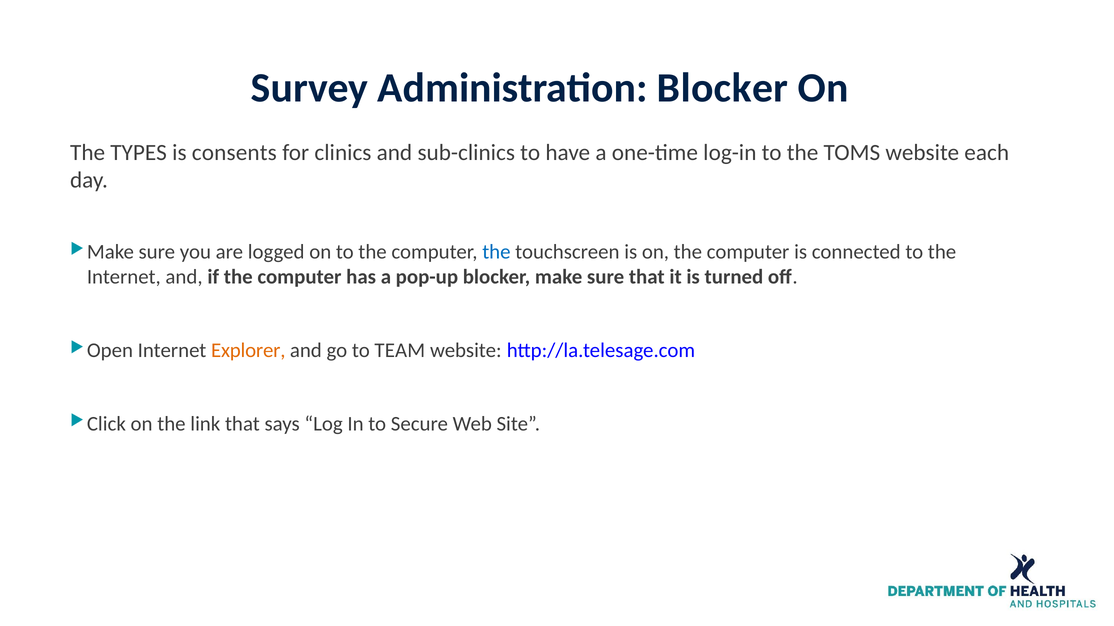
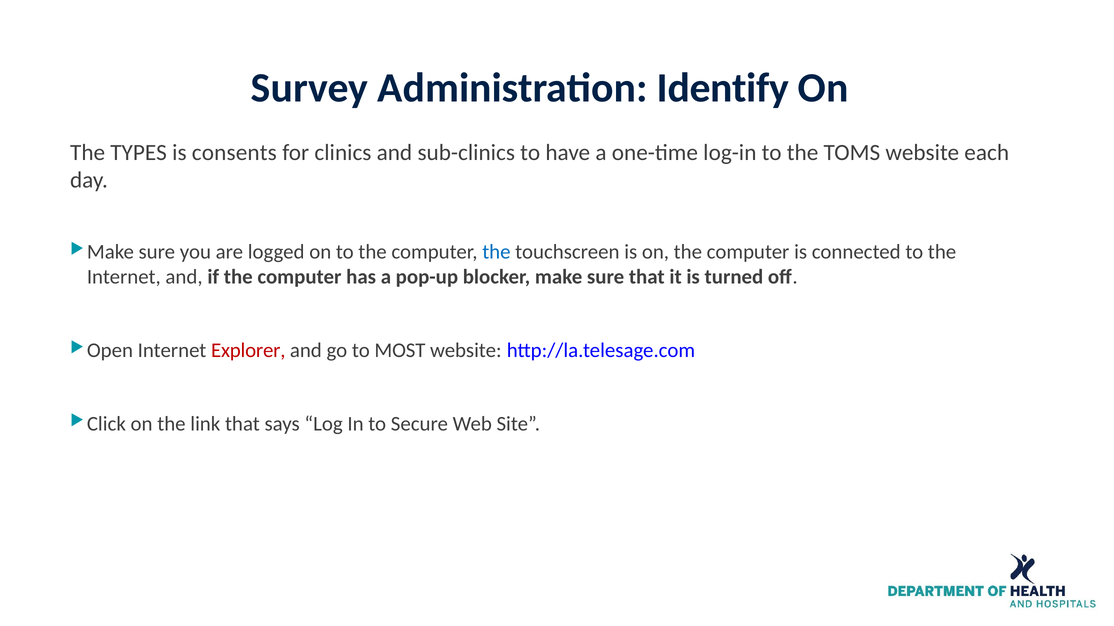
Administration Blocker: Blocker -> Identify (723, 88)
Explorer colour: orange -> red (248, 351)
TEAM: TEAM -> MOST (400, 351)
